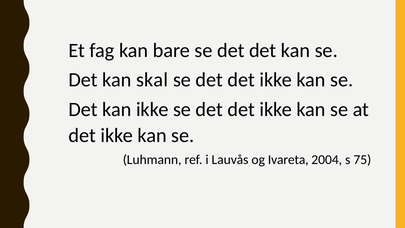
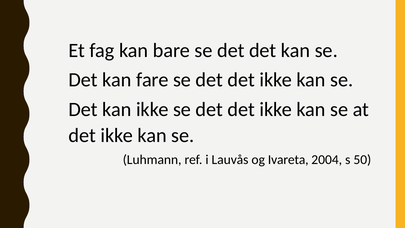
skal: skal -> fare (152, 80)
75: 75 -> 50 (362, 160)
